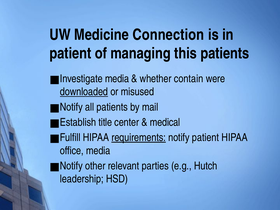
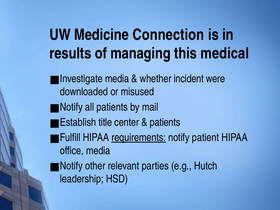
patient: patient -> results (70, 53)
this patients: patients -> medical (225, 53)
contain: contain -> incident (189, 79)
downloaded underline: present -> none (84, 92)
medical: medical -> patients (165, 122)
